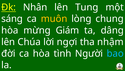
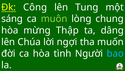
Nhân: Nhân -> Công (35, 7)
muôn colour: yellow -> light green (54, 19)
Giám: Giám -> Thập (67, 30)
nhậm: nhậm -> muốn (110, 42)
